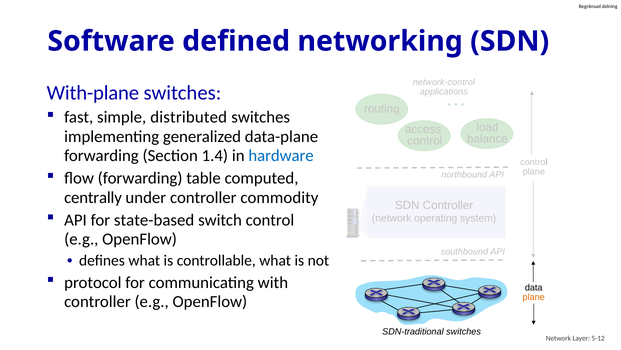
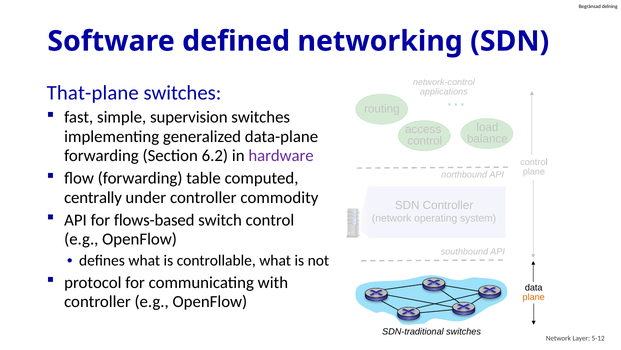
With-plane: With-plane -> That-plane (93, 93)
distributed: distributed -> supervision (189, 117)
1.4: 1.4 -> 6.2 (215, 155)
hardware colour: blue -> purple (281, 155)
state-based: state-based -> flows-based (154, 220)
